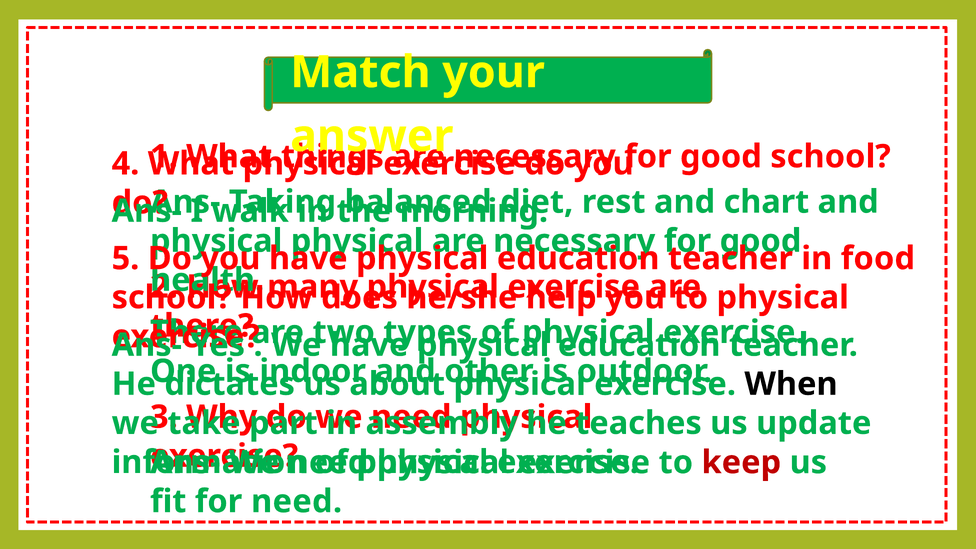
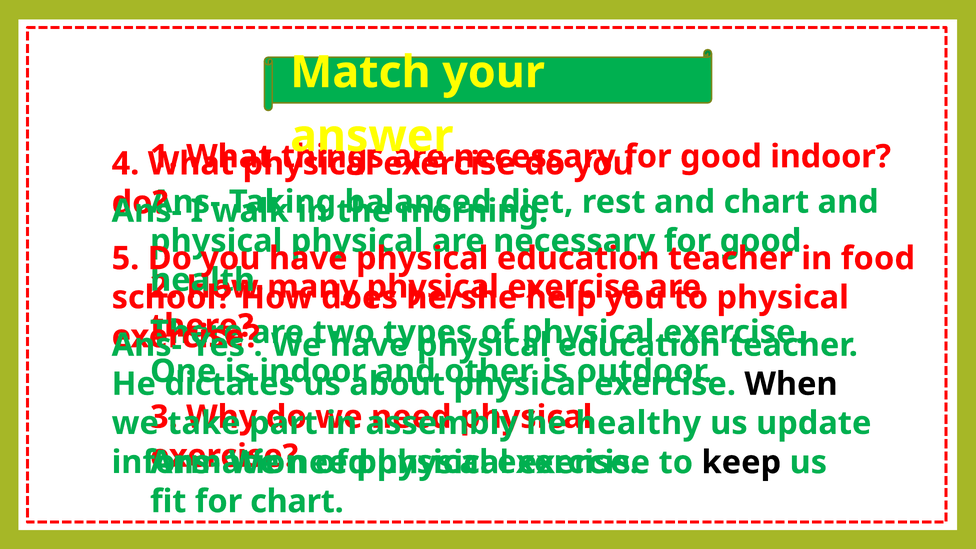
good school: school -> indoor (831, 157)
teaches: teaches -> healthy (638, 423)
keep colour: red -> black (741, 462)
for need: need -> chart (297, 501)
